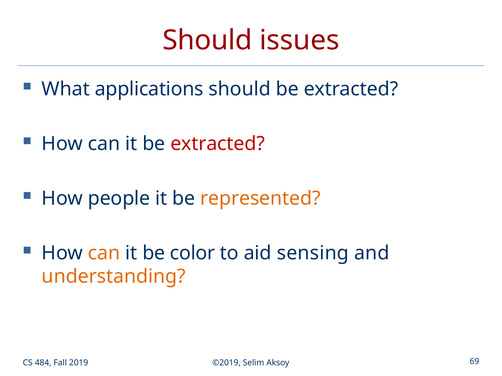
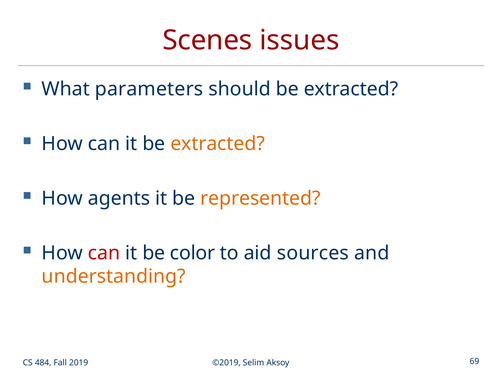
Should: Should -> Scenes (207, 40)
applications: applications -> parameters (149, 89)
extracted colour: red -> orange (218, 144)
people: people -> agents (119, 199)
can colour: orange -> red (104, 253)
sensing: sensing -> sources (313, 253)
